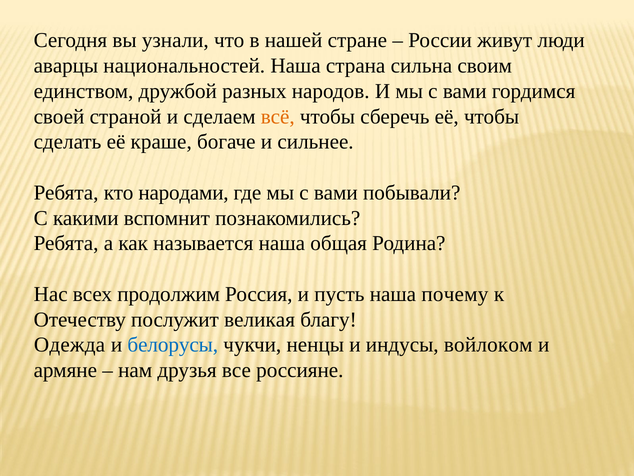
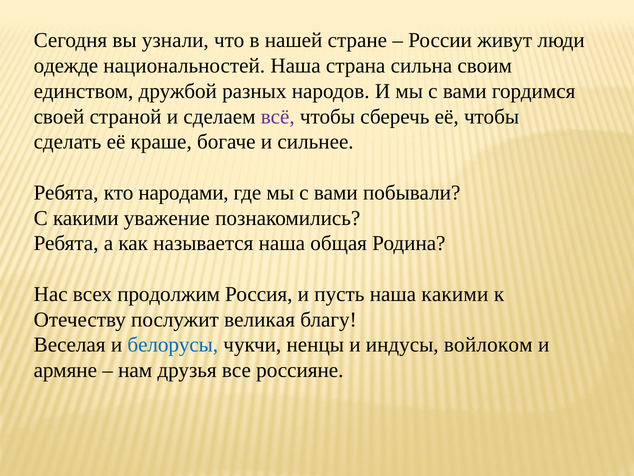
аварцы: аварцы -> одежде (66, 66)
всё colour: orange -> purple (278, 116)
вспомнит: вспомнит -> уважение (167, 218)
наша почему: почему -> какими (455, 294)
Одежда: Одежда -> Веселая (70, 345)
